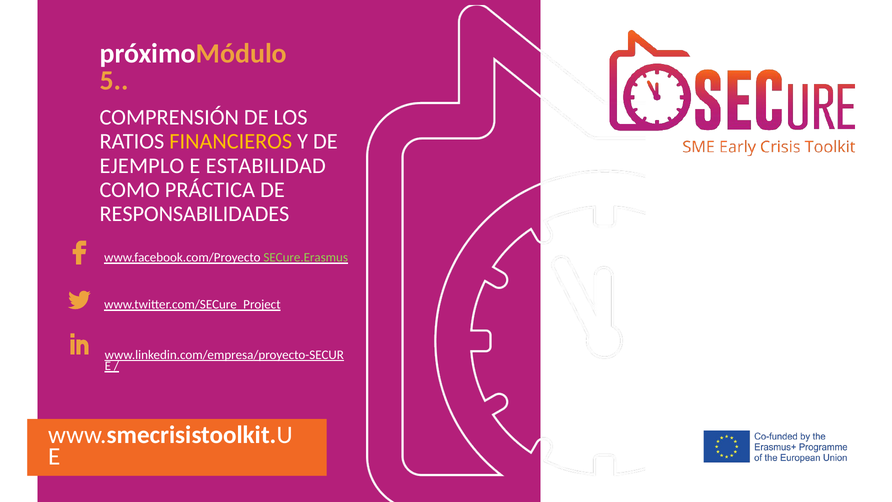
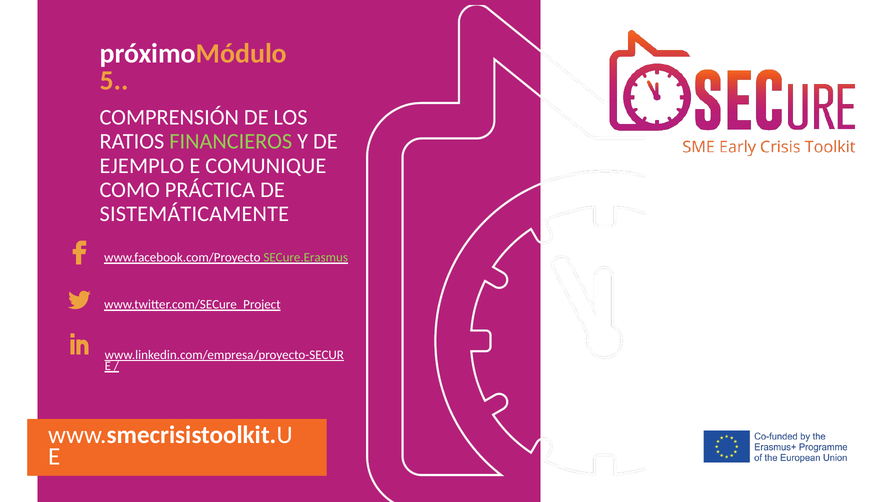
FINANCIEROS colour: yellow -> light green (231, 142)
ESTABILIDAD: ESTABILIDAD -> COMUNIQUE (266, 166)
RESPONSABILIDADES: RESPONSABILIDADES -> SISTEMÁTICAMENTE (194, 214)
